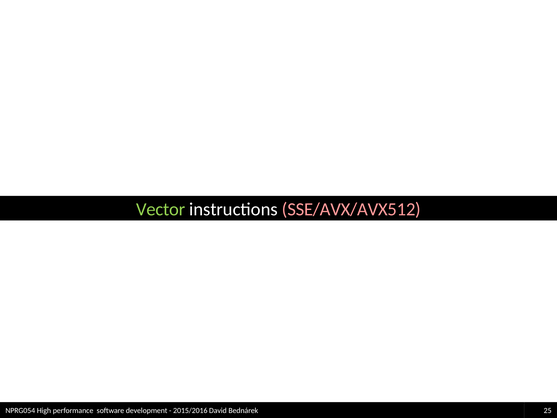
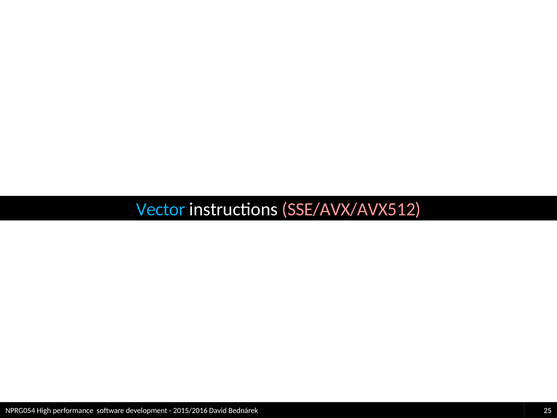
Vector colour: light green -> light blue (161, 209)
